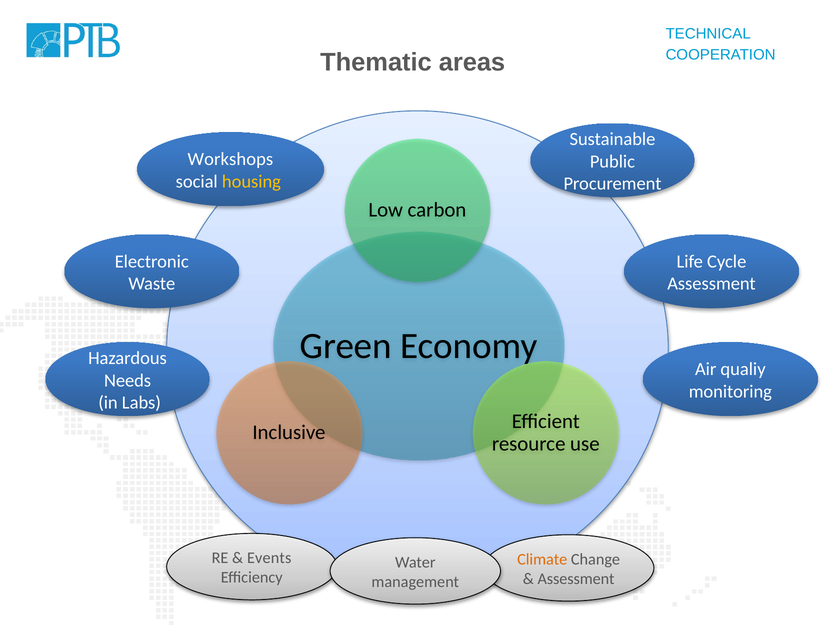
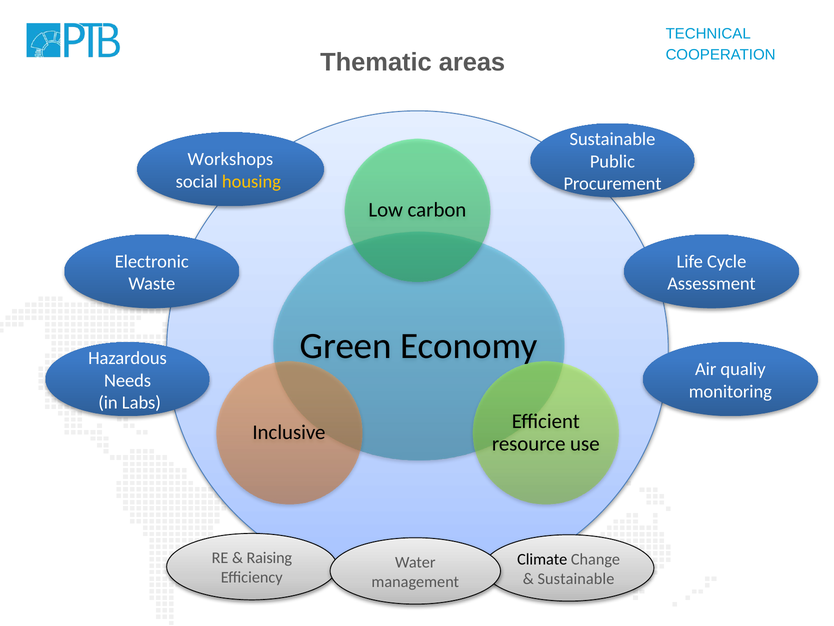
Events: Events -> Raising (269, 558)
Climate colour: orange -> black (542, 559)
Assessment: Assessment -> Sustainable (576, 578)
